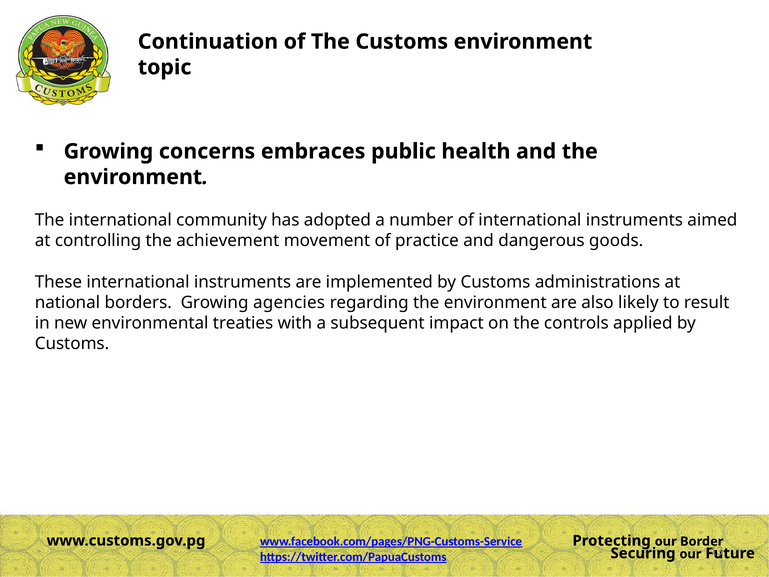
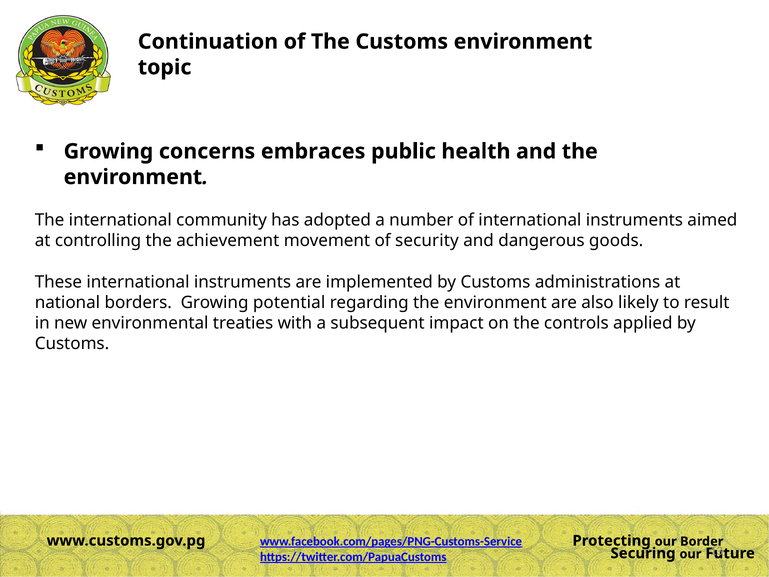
practice: practice -> security (427, 241)
agencies: agencies -> potential (289, 302)
